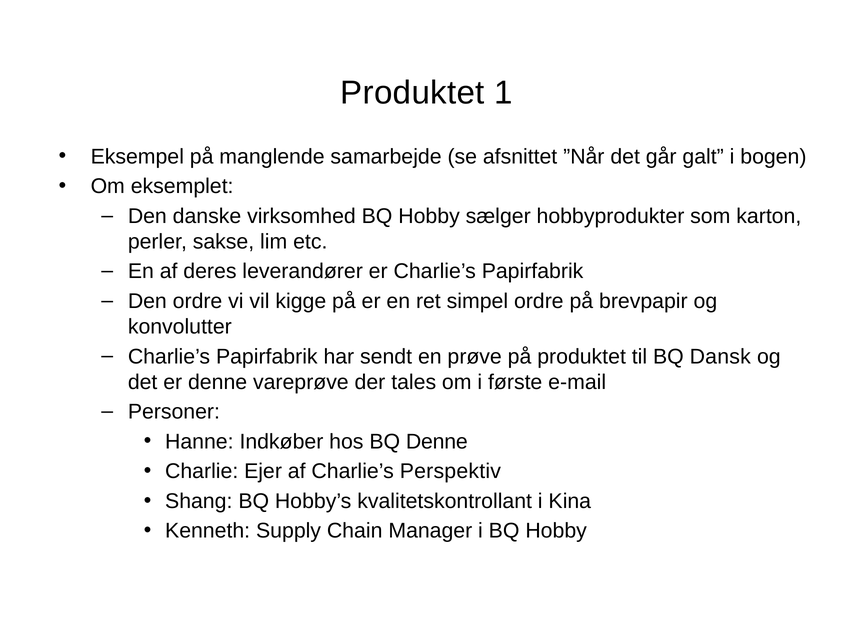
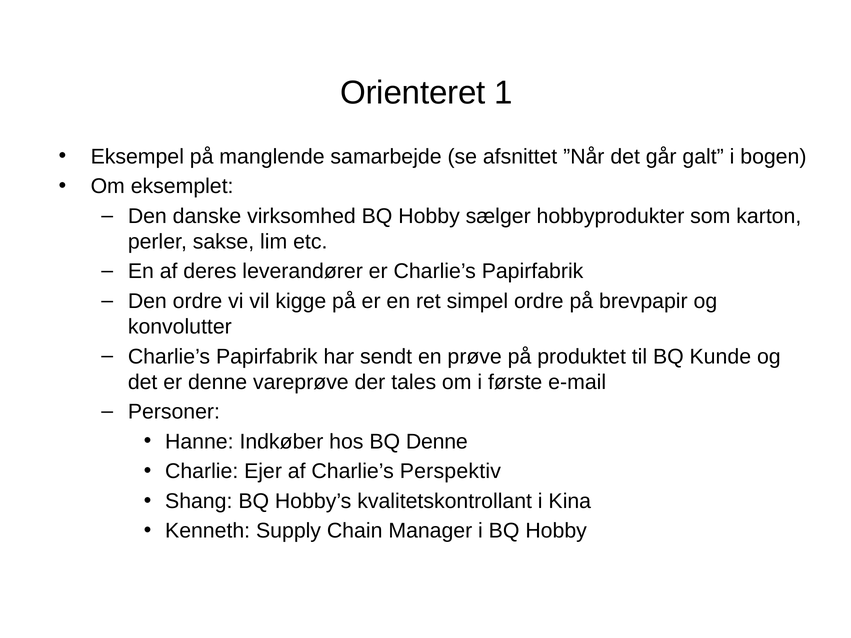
Produktet: Produktet -> Orienteret (413, 93)
Dansk: Dansk -> Kunde (720, 357)
